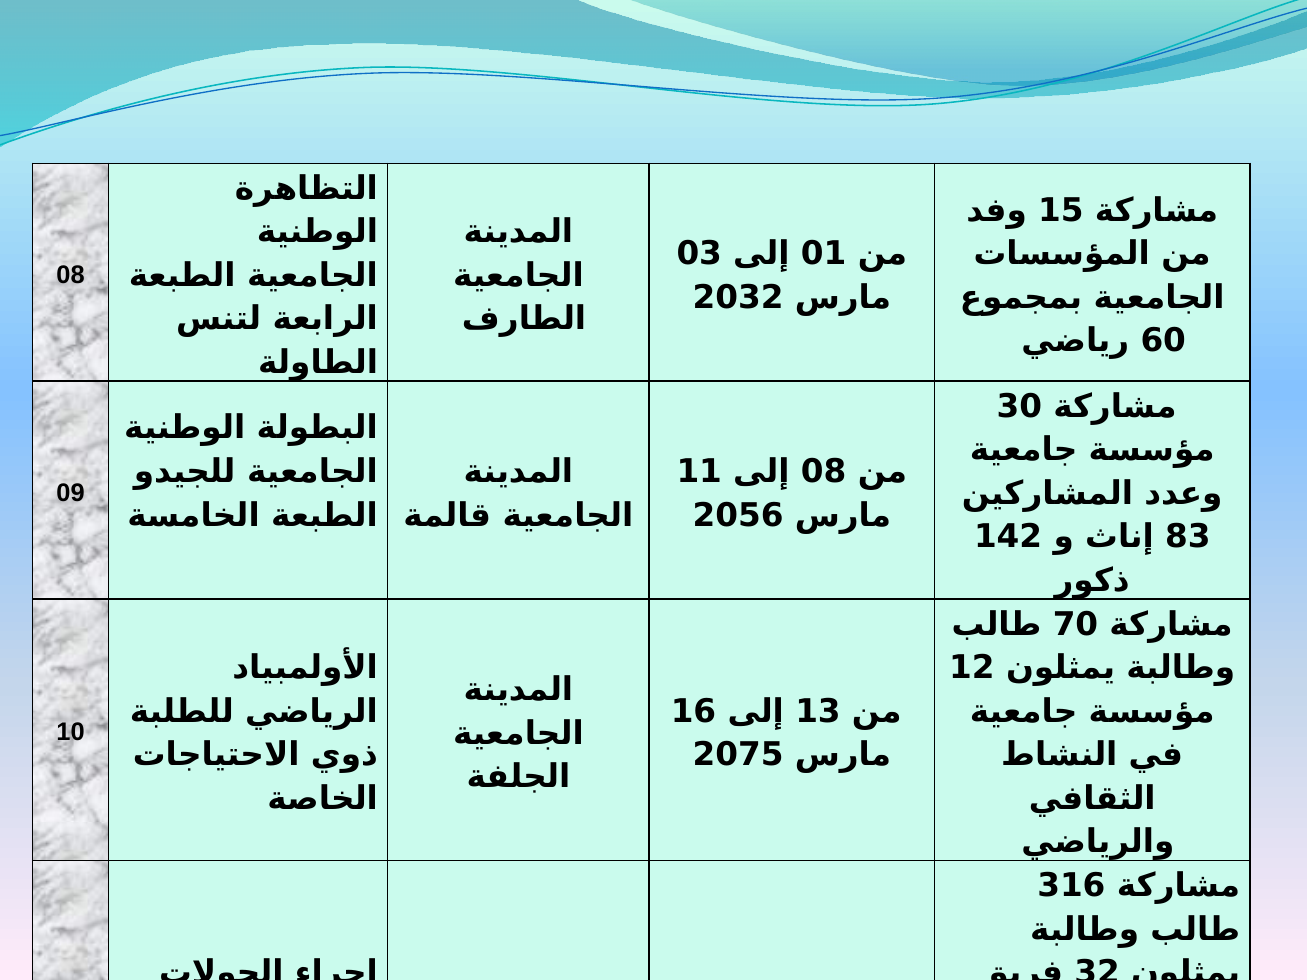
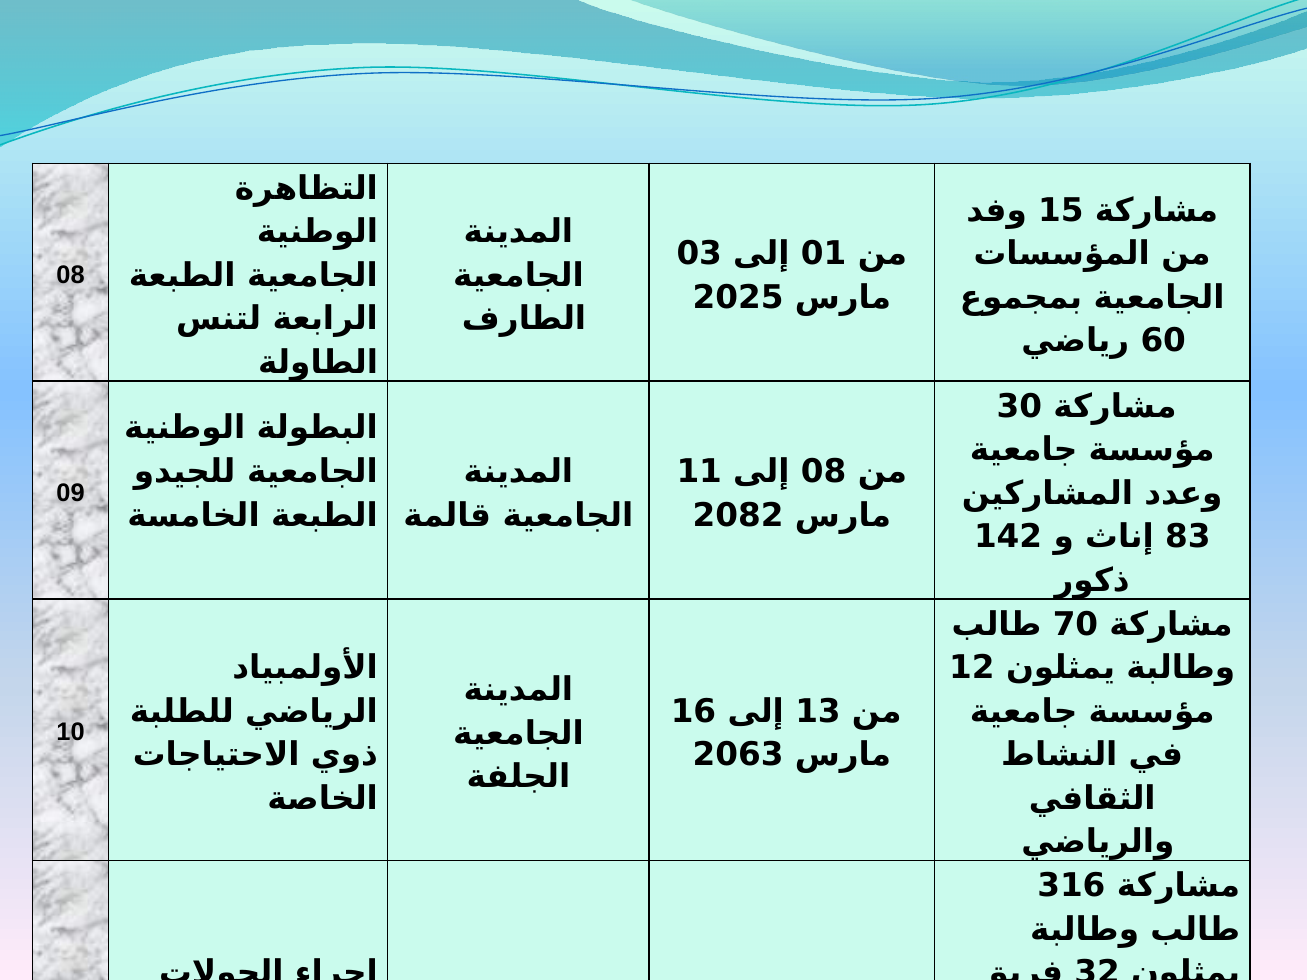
2032: 2032 -> 2025 (738, 297)
2056: 2056 -> 2082 (738, 515)
2075: 2075 -> 2063 (738, 755)
